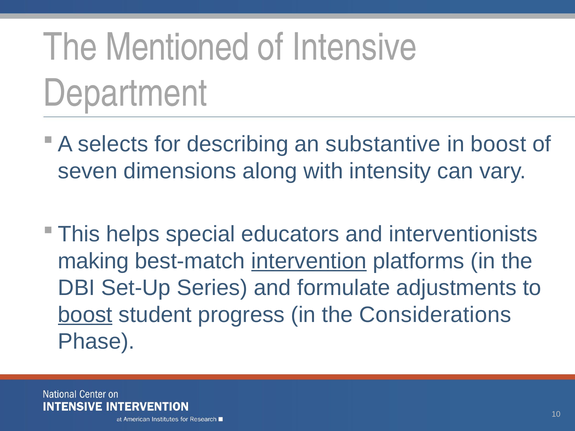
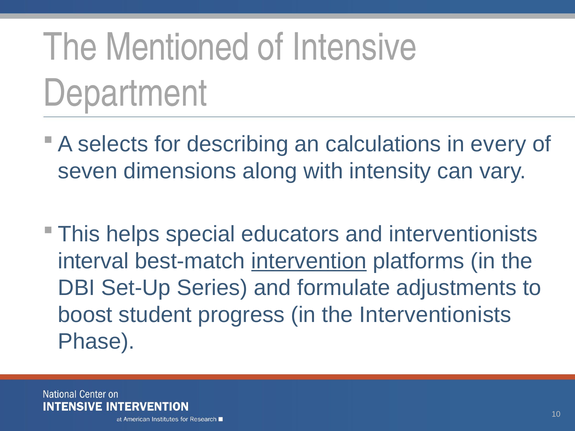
substantive: substantive -> calculations (383, 144)
in boost: boost -> every (498, 144)
making: making -> interval (93, 261)
boost underline: present -> none (85, 315)
the Considerations: Considerations -> Interventionists (435, 315)
